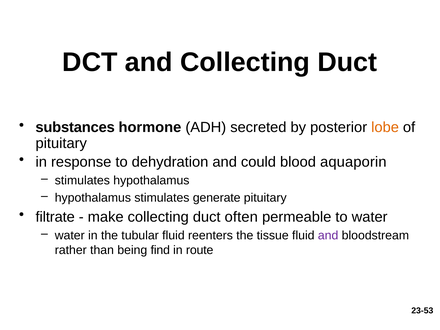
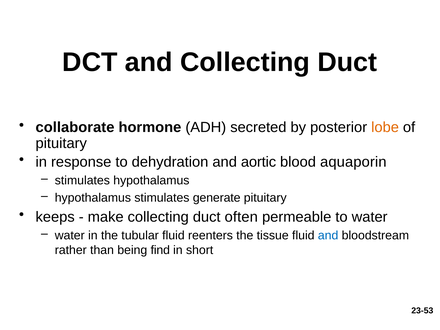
substances: substances -> collaborate (75, 127)
could: could -> aortic (259, 162)
filtrate: filtrate -> keeps (55, 217)
and colour: purple -> blue (328, 235)
route: route -> short (200, 250)
